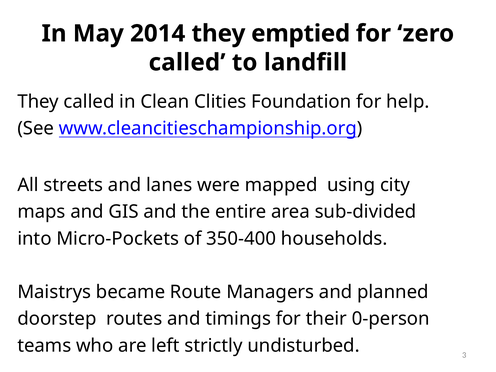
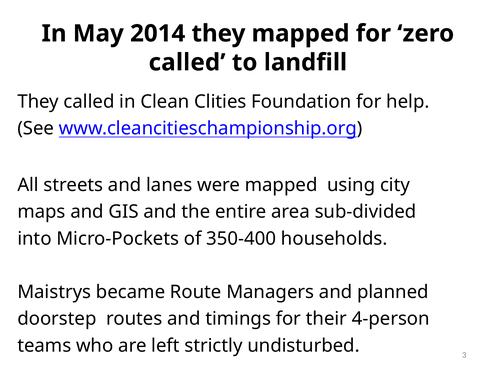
they emptied: emptied -> mapped (301, 34)
0-person: 0-person -> 4-person (391, 319)
